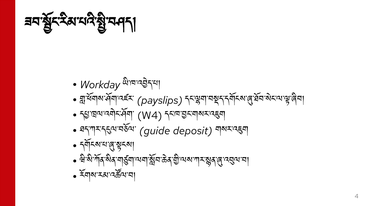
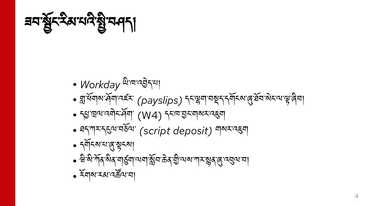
guide: guide -> script (155, 131)
